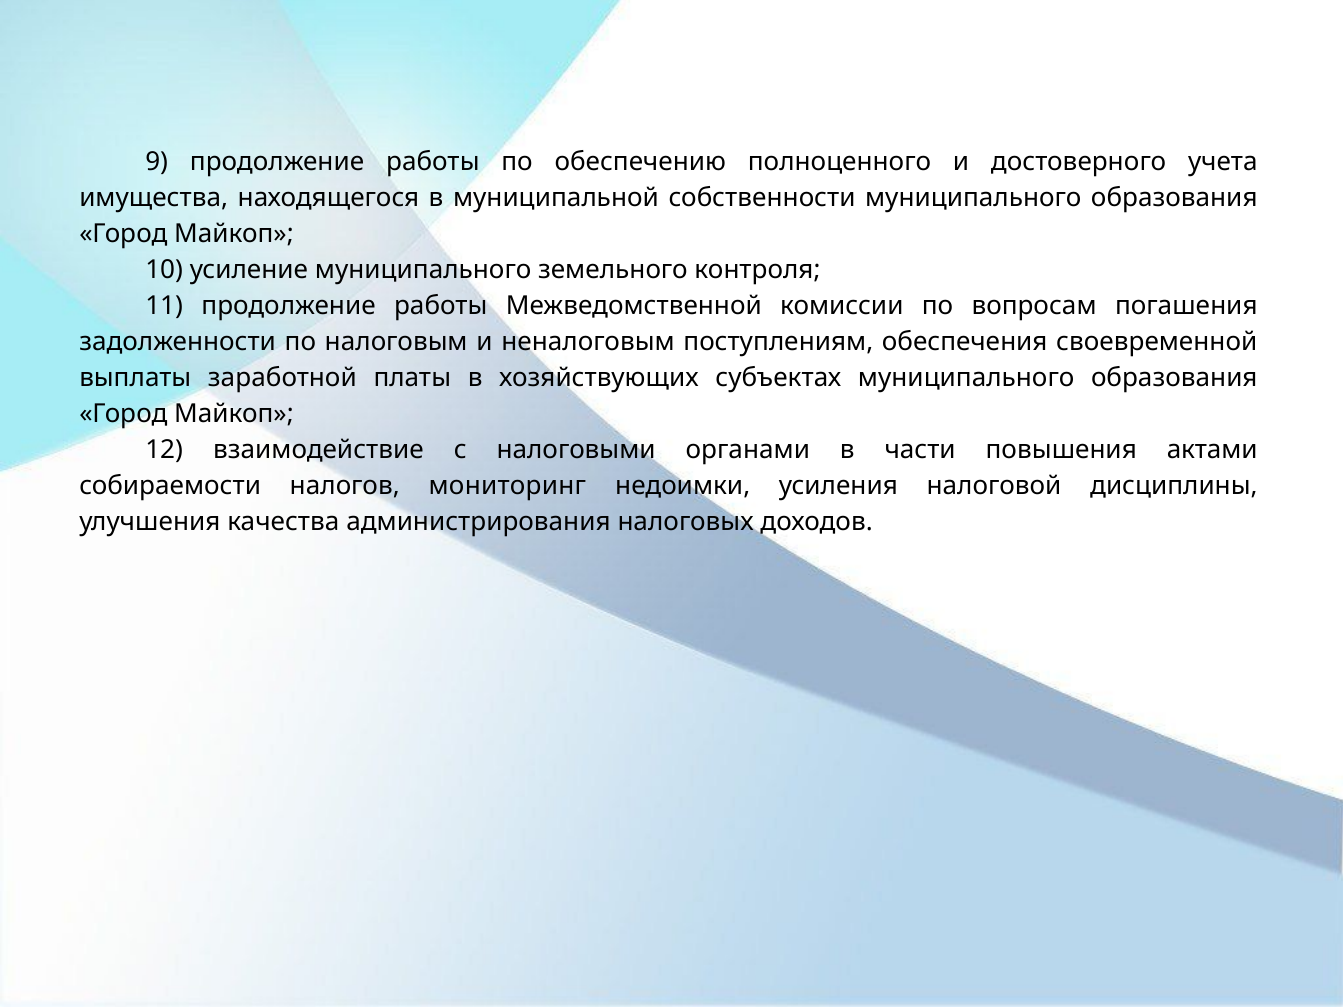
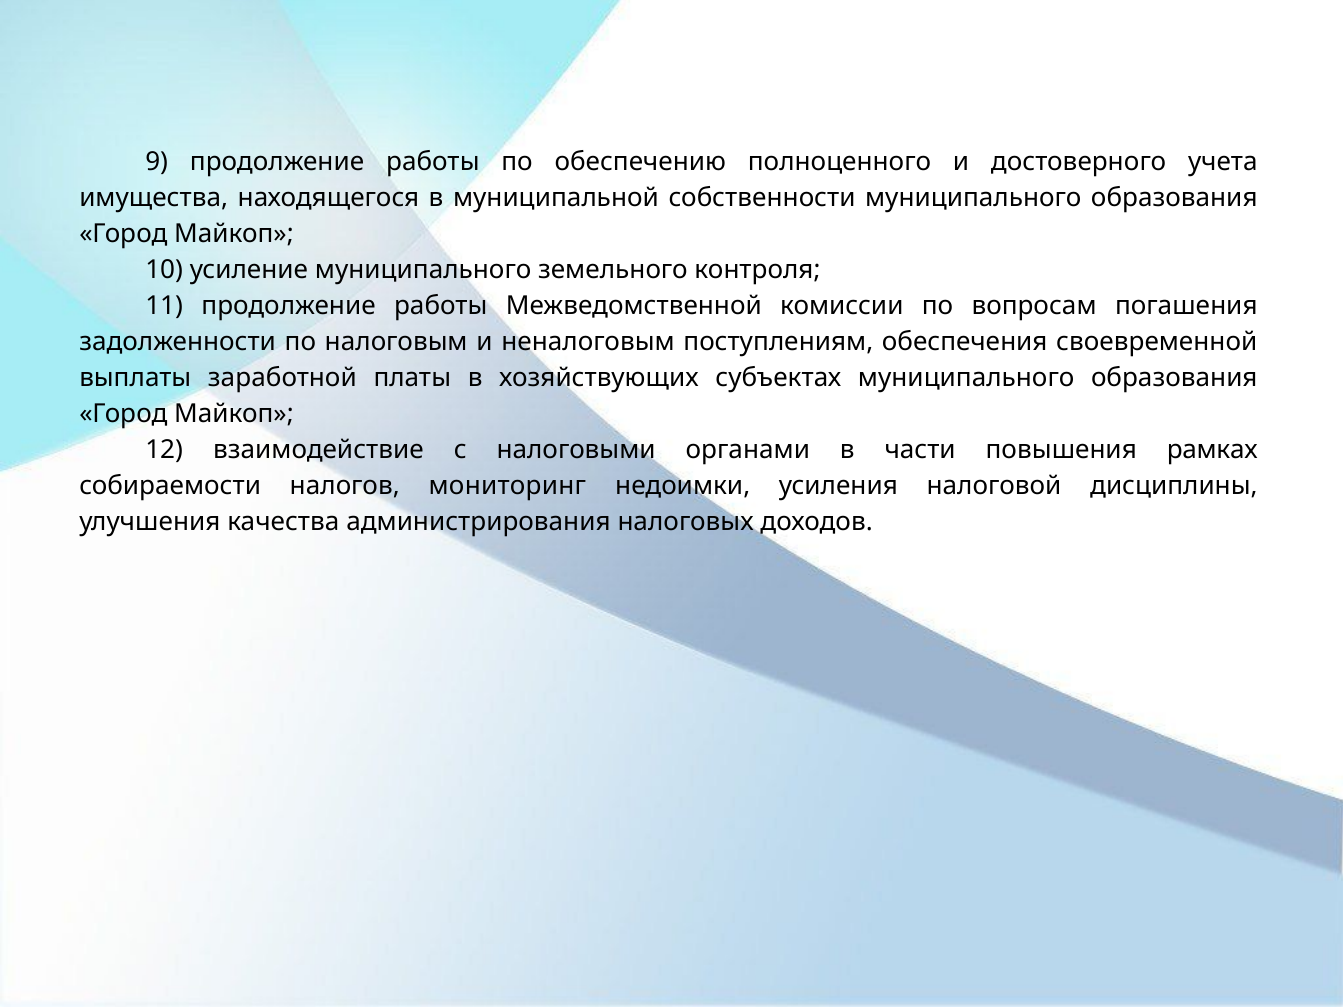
актами: актами -> рамках (1212, 450)
